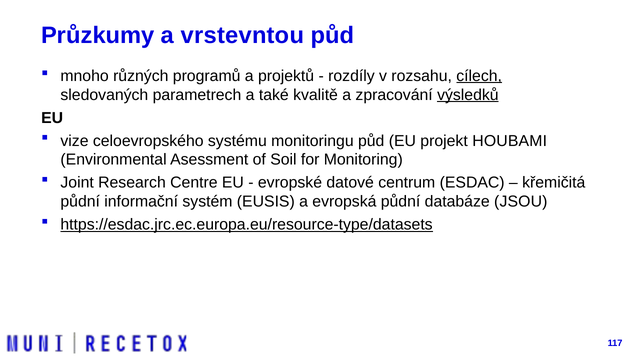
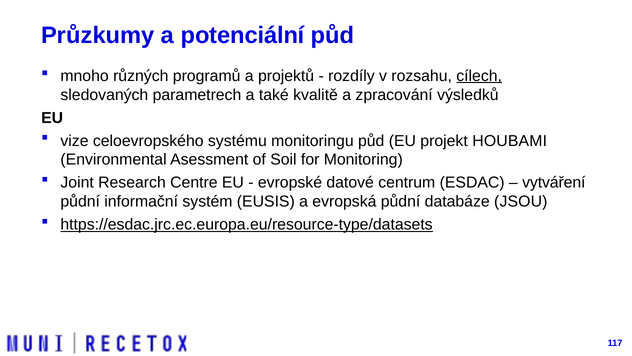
vrstevntou: vrstevntou -> potenciální (243, 35)
výsledků underline: present -> none (468, 95)
křemičitá: křemičitá -> vytváření (554, 182)
